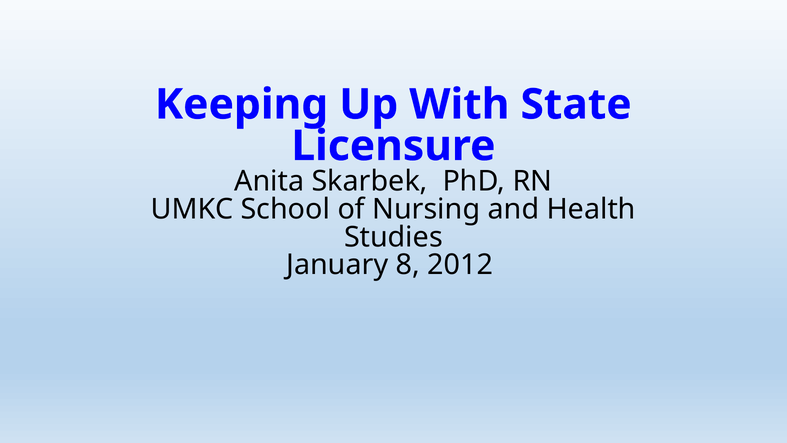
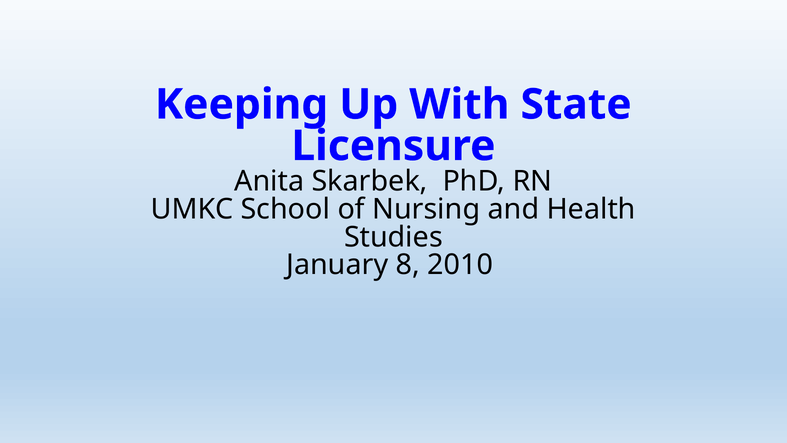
2012: 2012 -> 2010 (460, 265)
